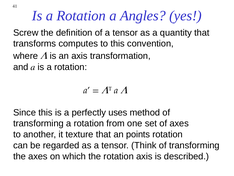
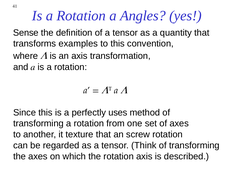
Screw: Screw -> Sense (26, 33)
computes: computes -> examples (78, 44)
points: points -> screw (138, 134)
